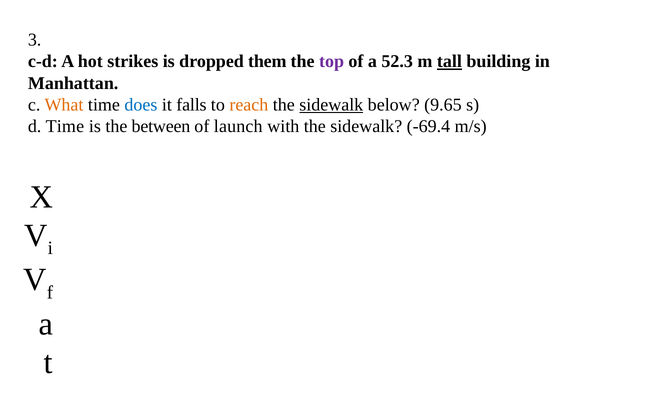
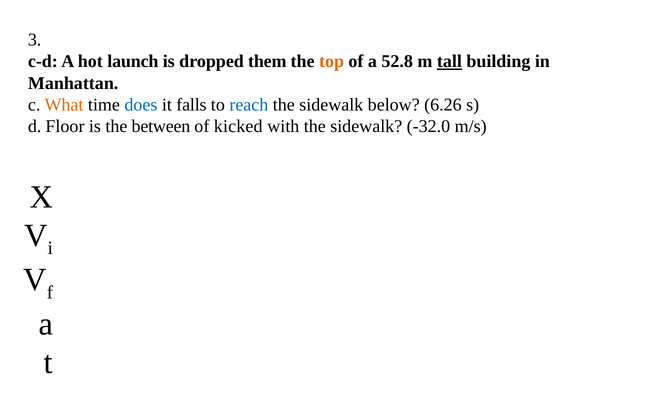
strikes: strikes -> launch (133, 62)
top colour: purple -> orange (332, 62)
52.3: 52.3 -> 52.8 (397, 62)
reach colour: orange -> blue (249, 105)
sidewalk underline: present -> none (331, 105)
9.65: 9.65 -> 6.26 (443, 105)
d Time: Time -> Floor (65, 126)
launch: launch -> kicked (238, 126)
-69.4: -69.4 -> -32.0 (428, 126)
